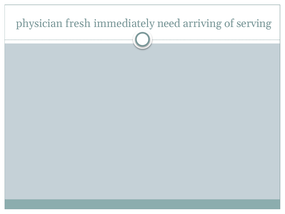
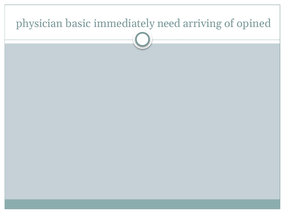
fresh: fresh -> basic (78, 23)
serving: serving -> opined (254, 23)
